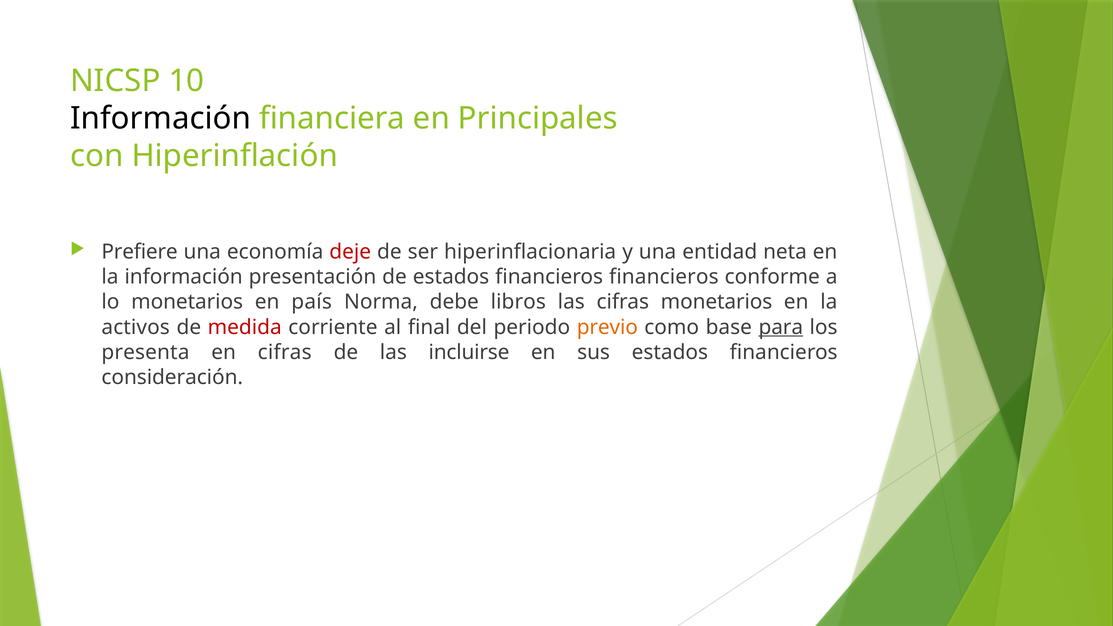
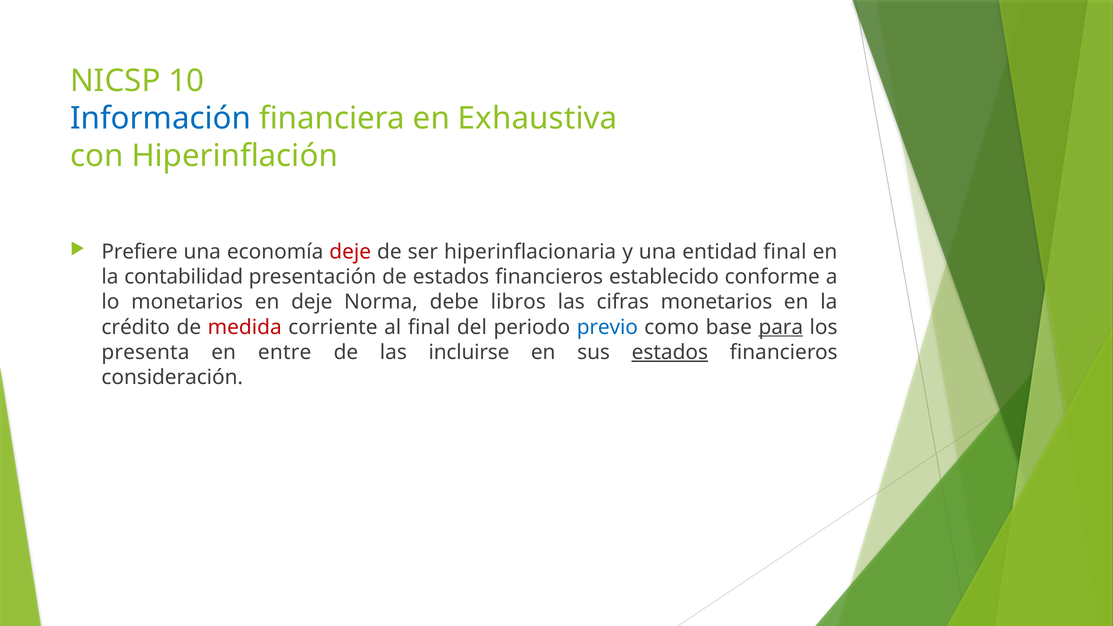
Información colour: black -> blue (161, 118)
Principales: Principales -> Exhaustiva (538, 118)
entidad neta: neta -> final (785, 252)
la información: información -> contabilidad (184, 277)
financieros financieros: financieros -> establecido (664, 277)
en país: país -> deje (312, 302)
activos: activos -> crédito (136, 327)
previo colour: orange -> blue (607, 327)
en cifras: cifras -> entre (285, 352)
estados underline: none -> present (670, 352)
